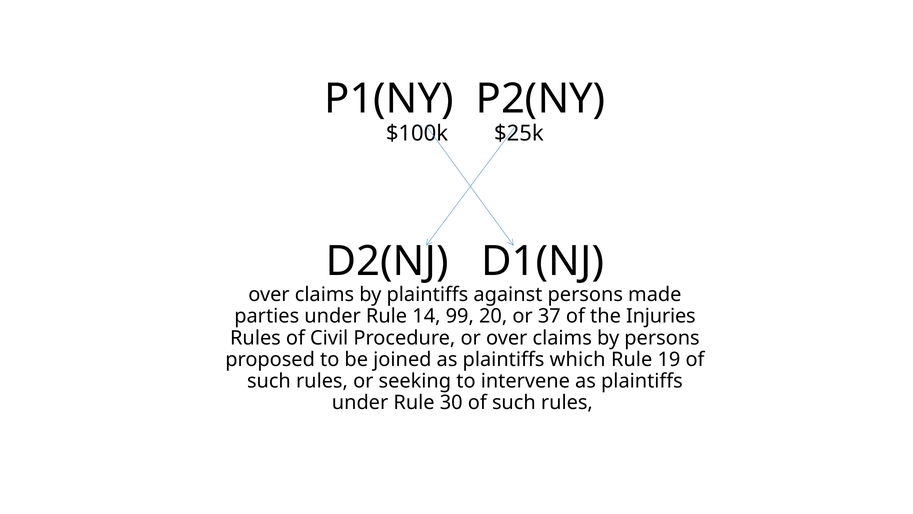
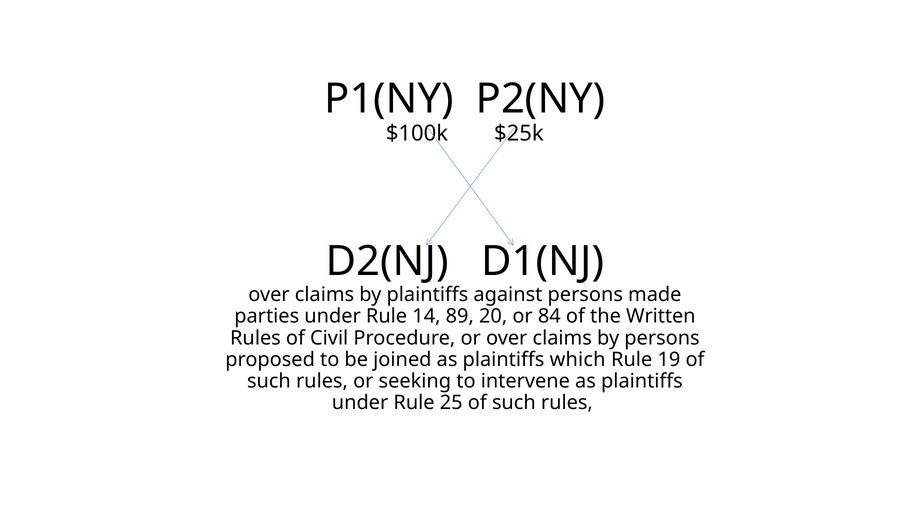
99: 99 -> 89 (460, 316)
37: 37 -> 84 (549, 316)
Injuries: Injuries -> Written (661, 316)
30: 30 -> 25 (451, 402)
